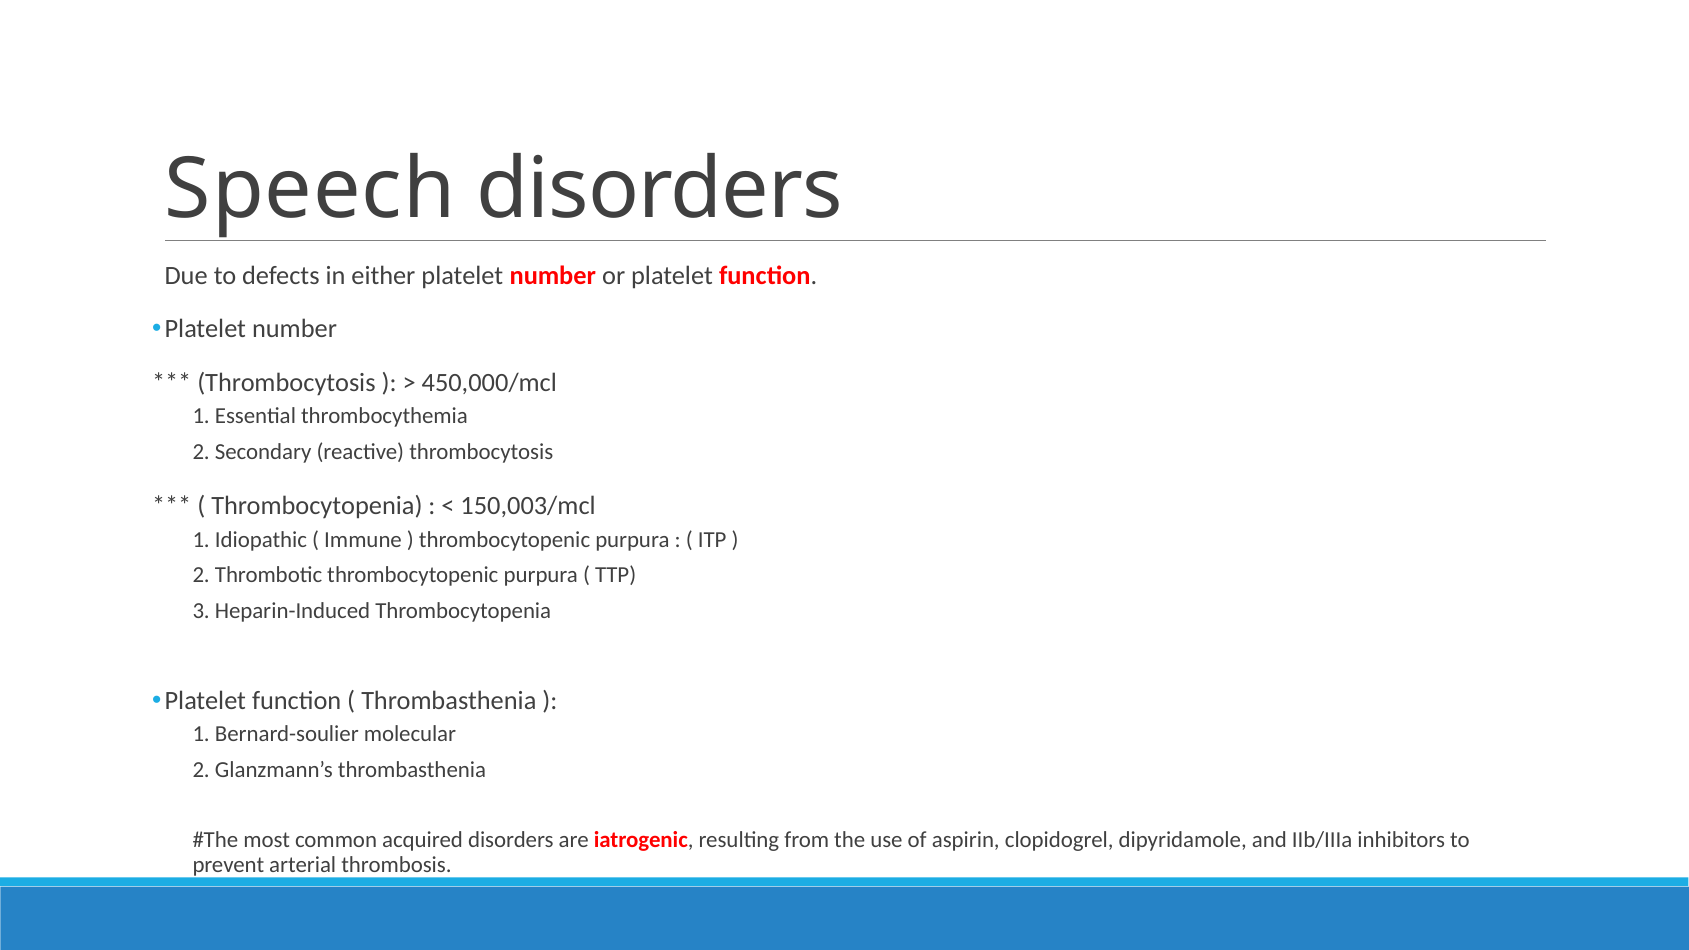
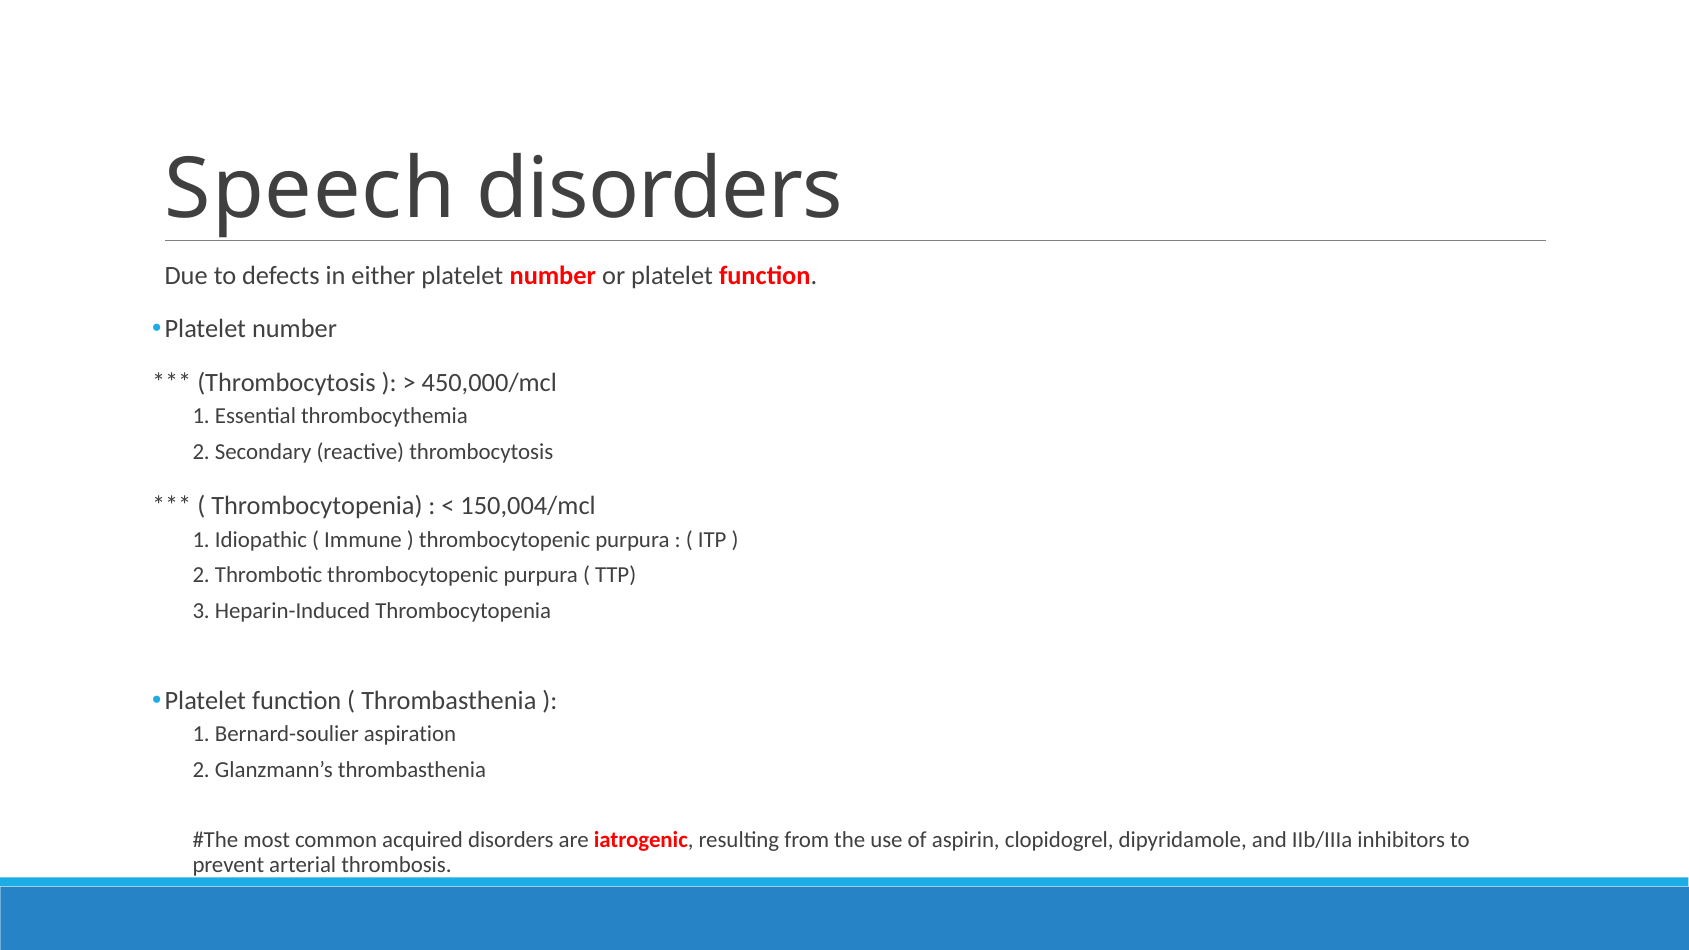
150,003/mcl: 150,003/mcl -> 150,004/mcl (528, 506)
molecular: molecular -> aspiration (410, 734)
